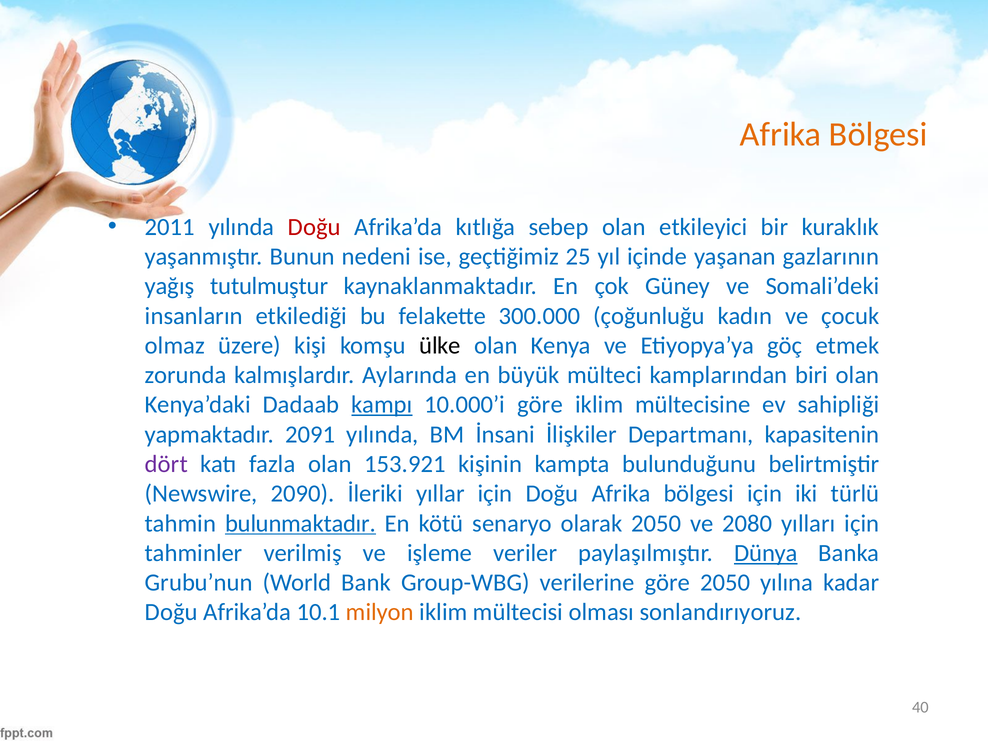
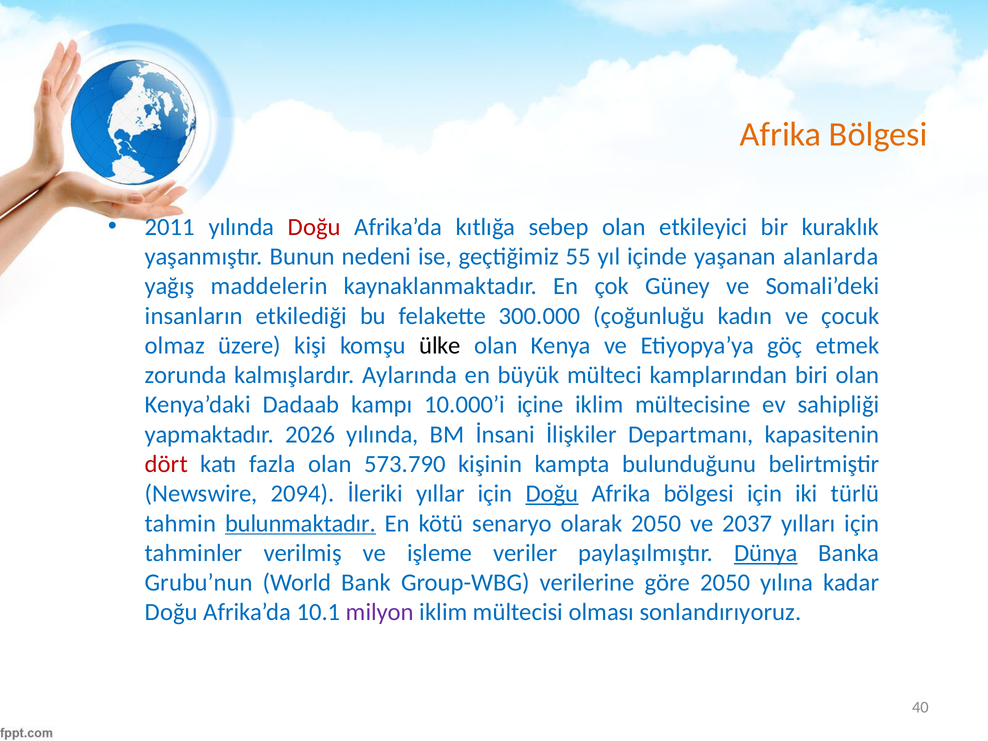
25: 25 -> 55 (578, 257)
gazlarının: gazlarının -> alanlarda (831, 257)
tutulmuştur: tutulmuştur -> maddelerin (269, 286)
kampı underline: present -> none (382, 405)
10.000’i göre: göre -> içine (540, 405)
2091: 2091 -> 2026 (310, 434)
dört colour: purple -> red (166, 464)
153.921: 153.921 -> 573.790 (405, 464)
2090: 2090 -> 2094 (302, 494)
Doğu underline: none -> present (552, 494)
2080: 2080 -> 2037 (747, 523)
milyon colour: orange -> purple (380, 612)
